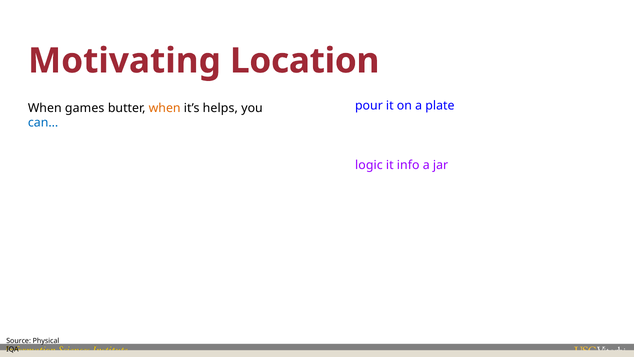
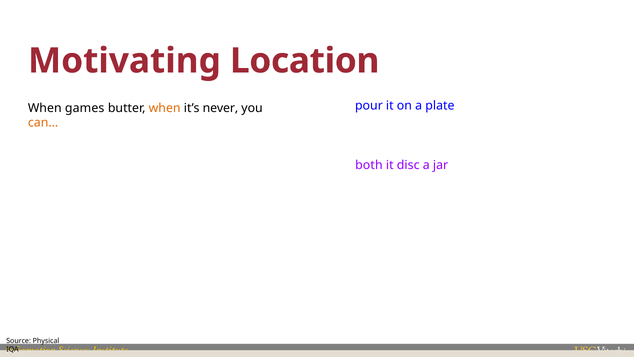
helps: helps -> never (220, 108)
can colour: blue -> orange (43, 123)
logic: logic -> both (369, 165)
info: info -> disc (408, 165)
